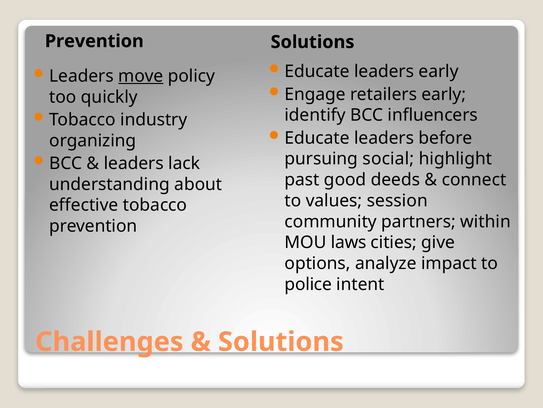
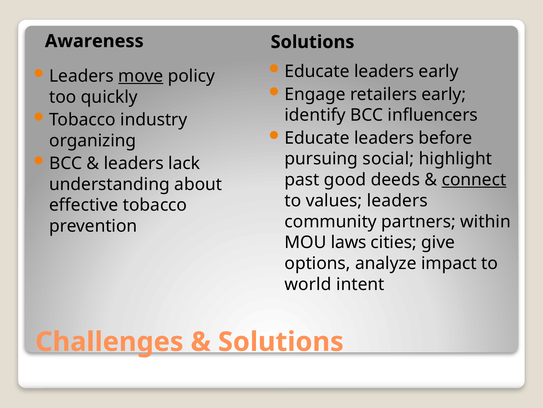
Prevention: Prevention -> Awareness (94, 41)
connect underline: none -> present (474, 179)
values session: session -> leaders (397, 200)
police: police -> world (308, 284)
